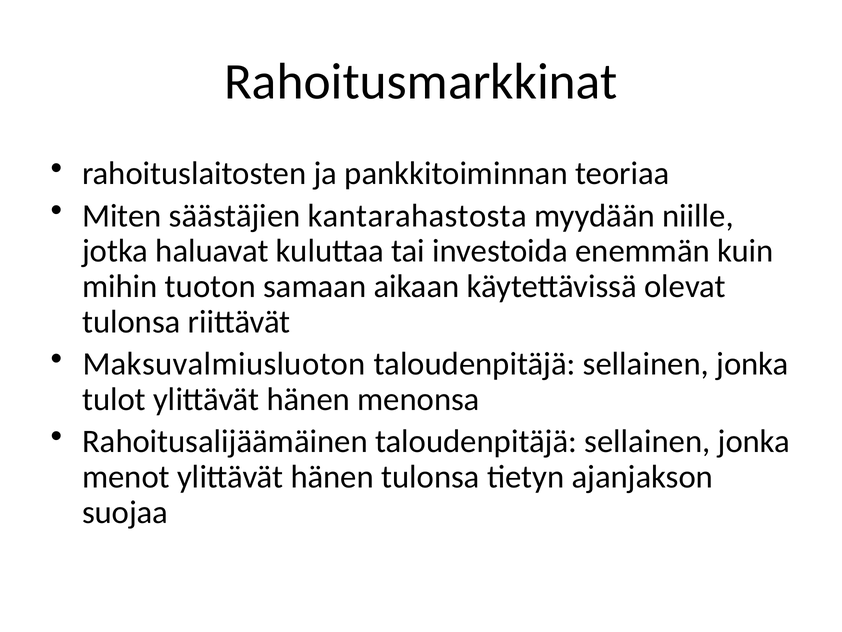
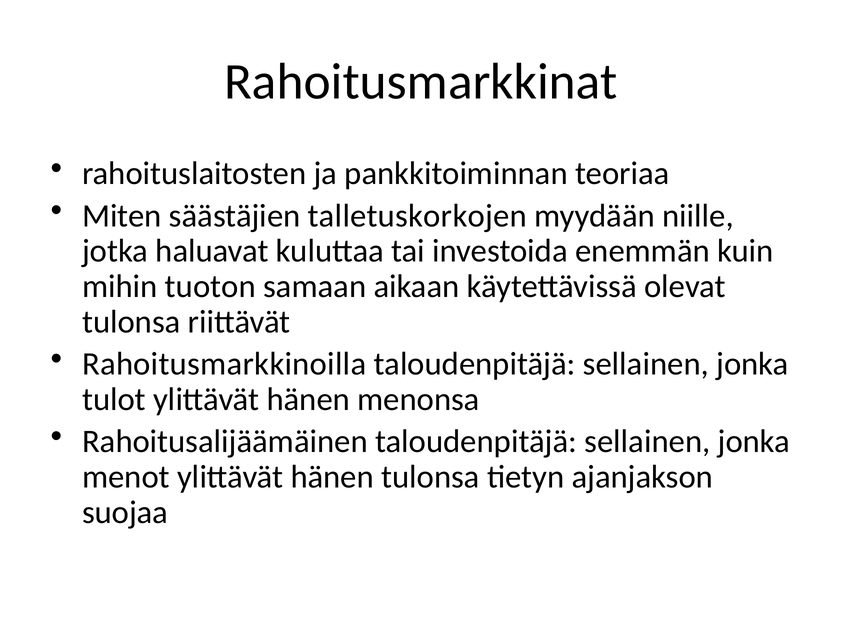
kantarahastosta: kantarahastosta -> talletuskorkojen (417, 216)
Maksuvalmiusluoton: Maksuvalmiusluoton -> Rahoitusmarkkinoilla (224, 364)
